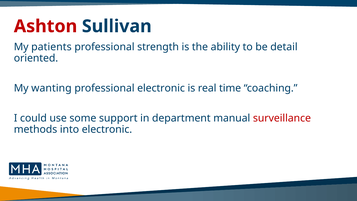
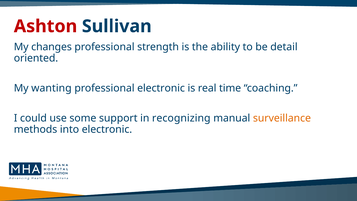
patients: patients -> changes (52, 47)
department: department -> recognizing (181, 118)
surveillance colour: red -> orange (282, 118)
